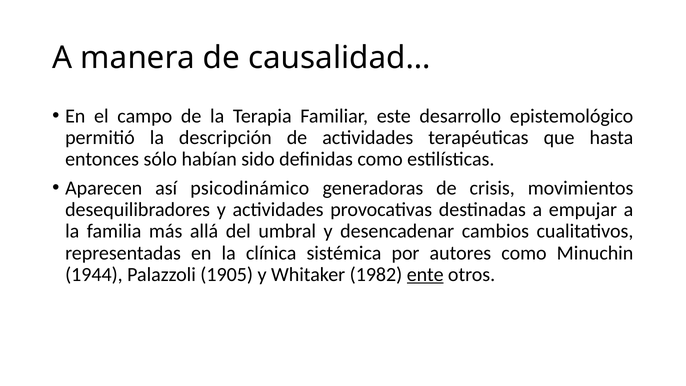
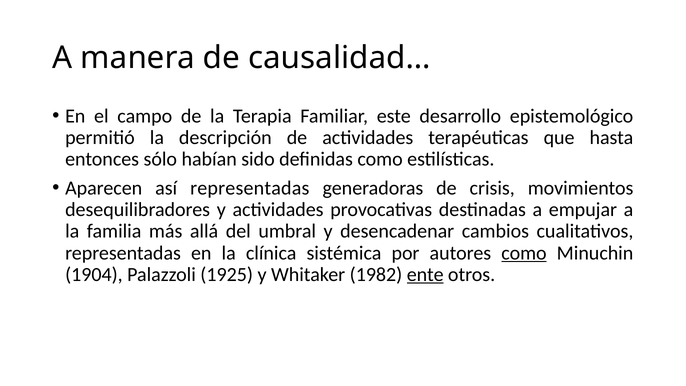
así psicodinámico: psicodinámico -> representadas (250, 188)
como underline: none -> present (524, 253)
1944: 1944 -> 1904 (94, 274)
1905: 1905 -> 1925 (227, 274)
